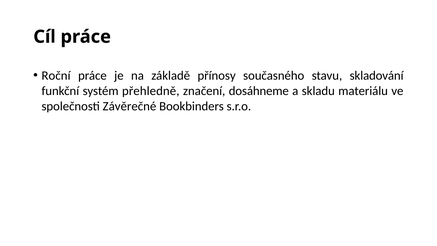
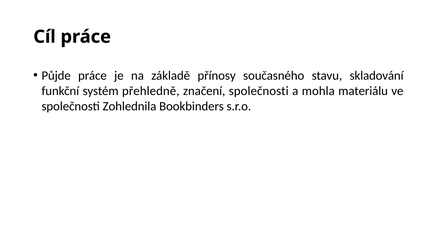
Roční: Roční -> Půjde (56, 76)
značení dosáhneme: dosáhneme -> společnosti (259, 91)
skladu: skladu -> mohla (318, 91)
Závěrečné: Závěrečné -> Zohlednila (130, 106)
